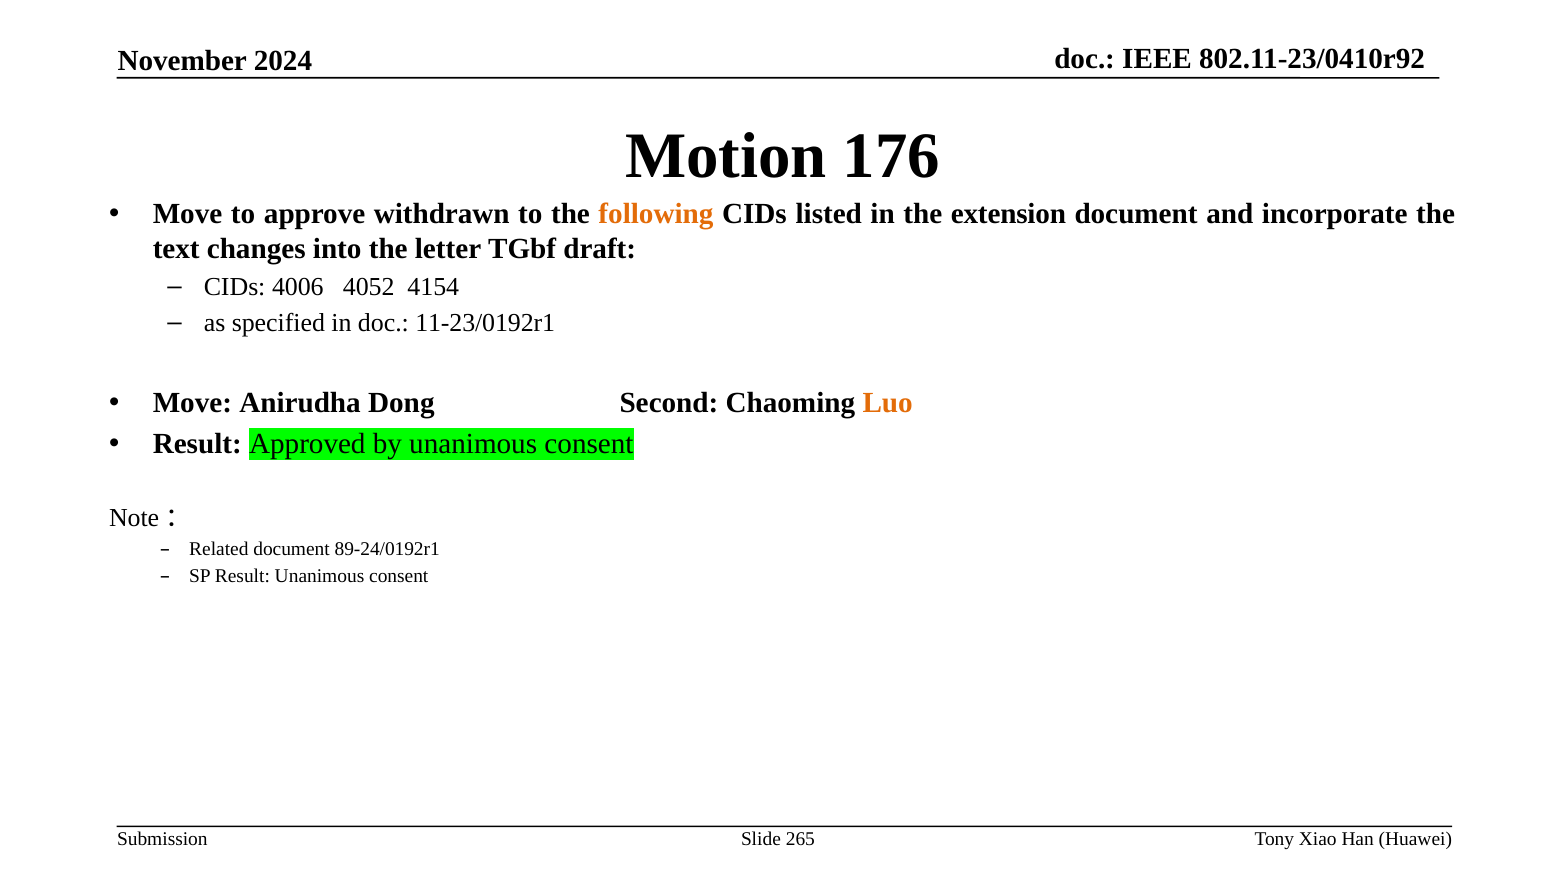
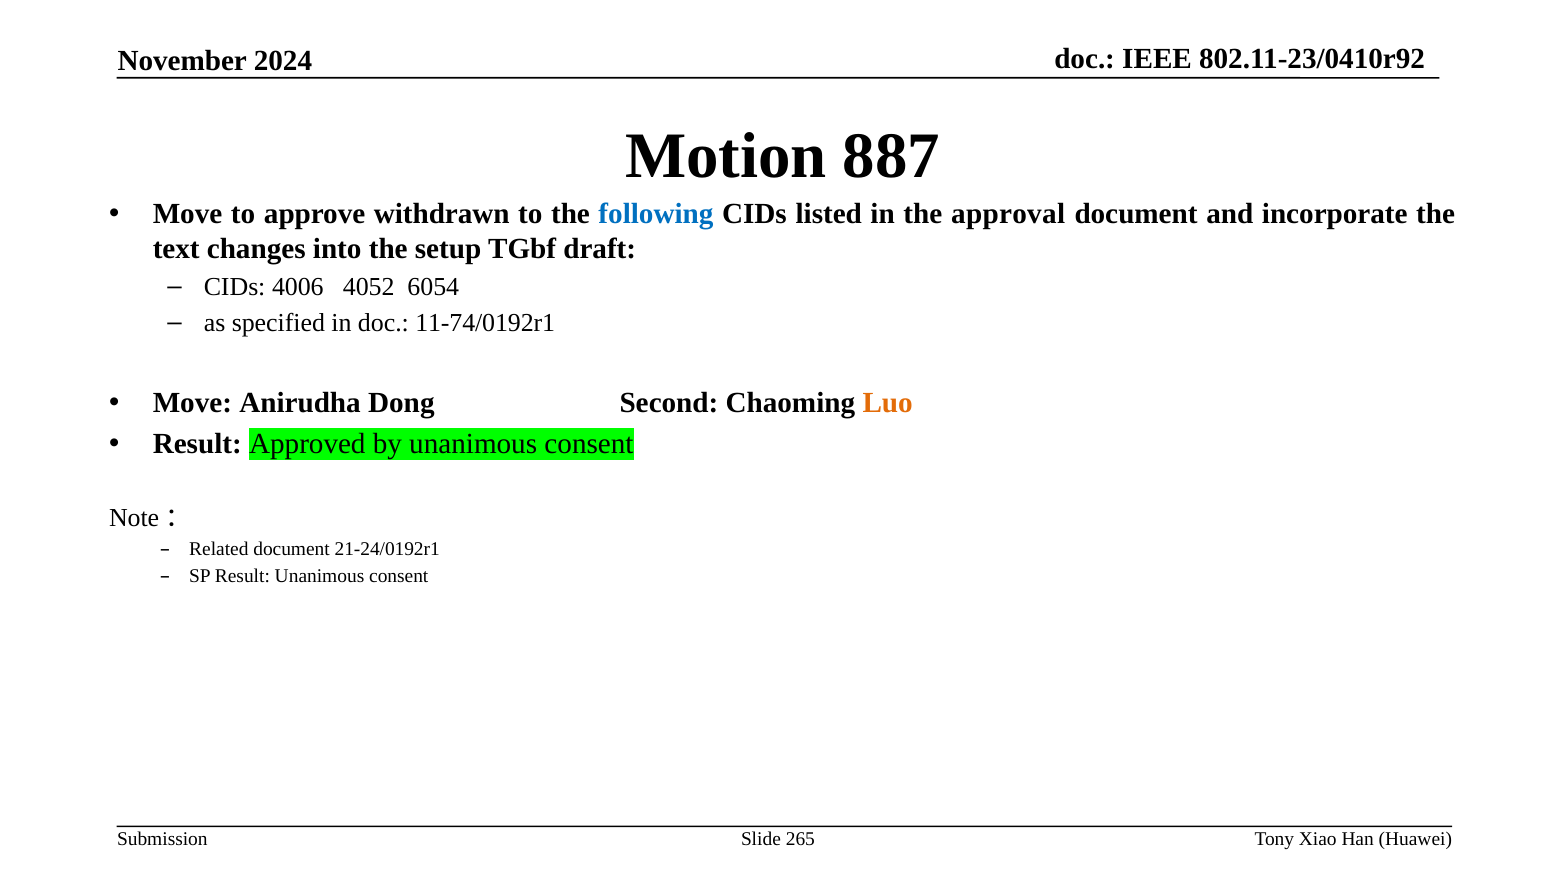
176: 176 -> 887 (891, 156)
following colour: orange -> blue (656, 214)
extension: extension -> approval (1008, 214)
letter: letter -> setup (448, 249)
4154: 4154 -> 6054 (433, 287)
11-23/0192r1: 11-23/0192r1 -> 11-74/0192r1 (485, 323)
89-24/0192r1: 89-24/0192r1 -> 21-24/0192r1 (387, 549)
